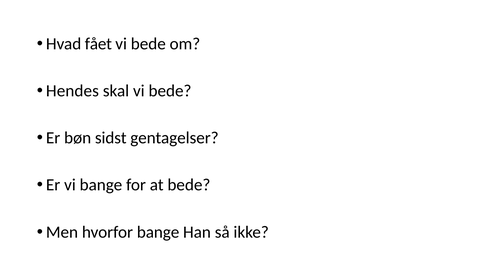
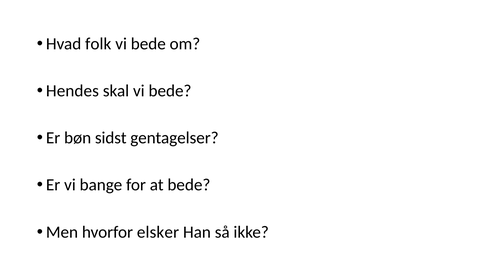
fået: fået -> folk (98, 44)
hvorfor bange: bange -> elsker (158, 232)
